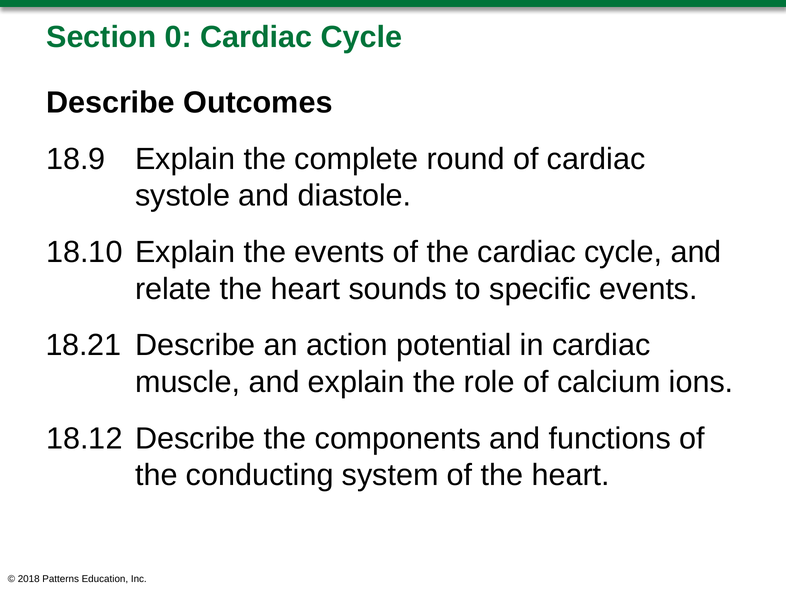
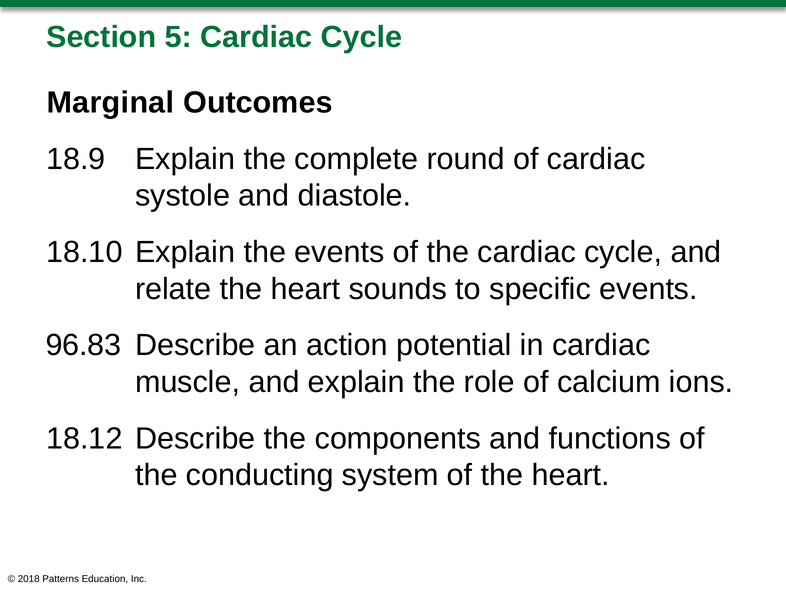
0: 0 -> 5 (178, 37)
Describe: Describe -> Marginal (110, 103)
18.21: 18.21 -> 96.83 (83, 345)
